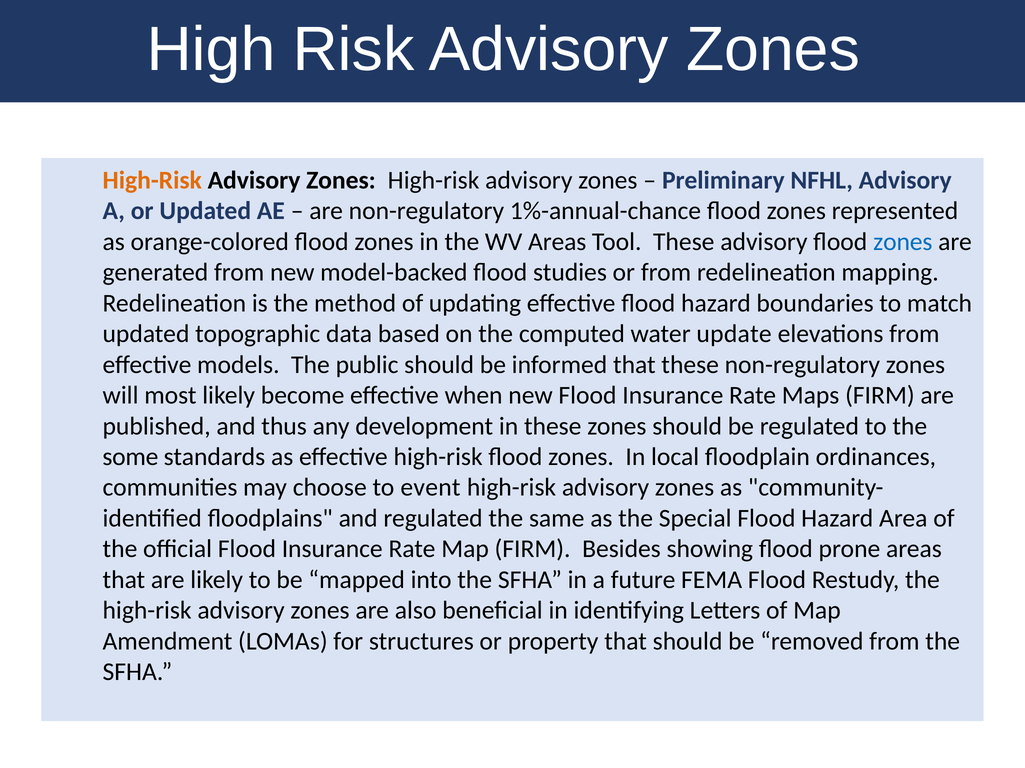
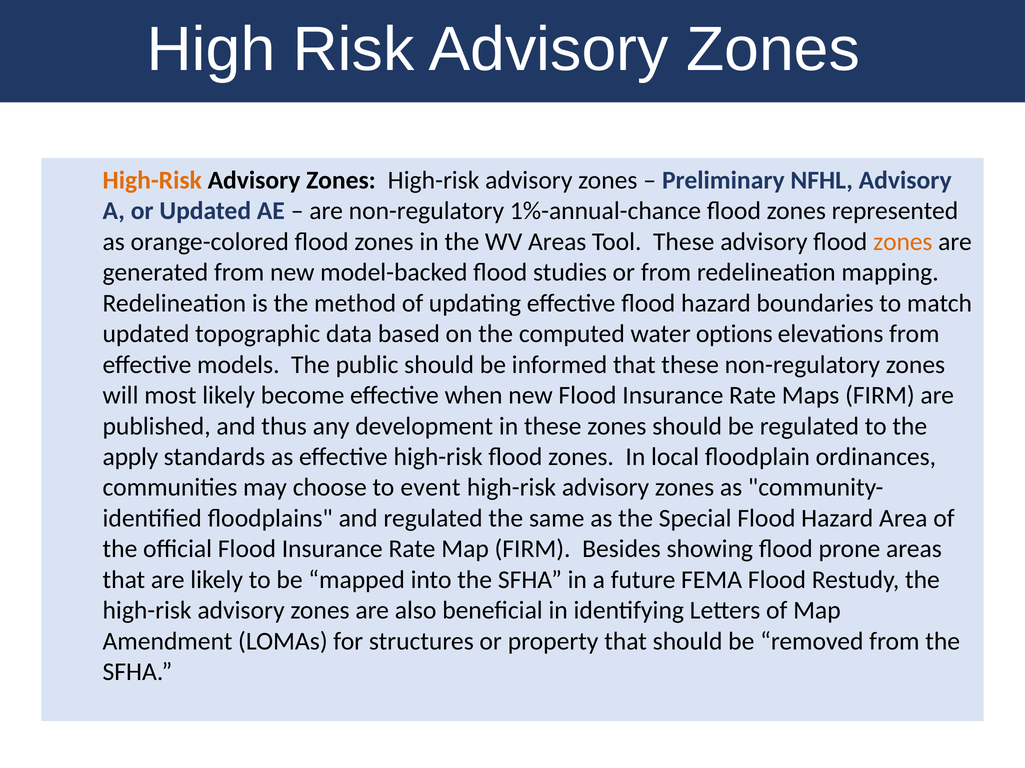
zones colour: blue -> orange (903, 242)
update: update -> options (734, 334)
some: some -> apply (130, 457)
